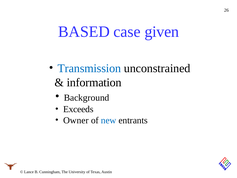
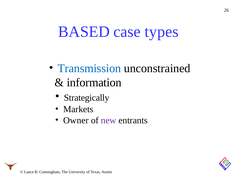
given: given -> types (162, 32)
Background: Background -> Strategically (87, 98)
Exceeds: Exceeds -> Markets (78, 109)
new colour: blue -> purple (109, 120)
